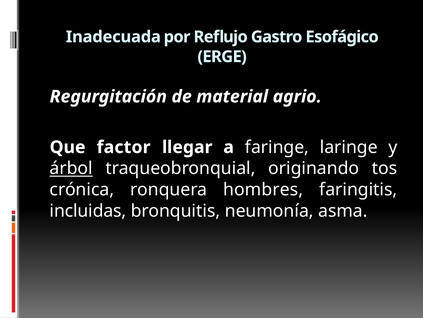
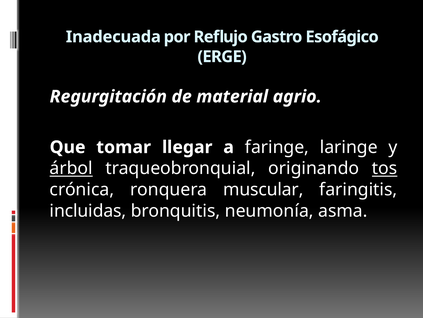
factor: factor -> tomar (124, 147)
tos underline: none -> present (385, 168)
hombres: hombres -> muscular (263, 189)
